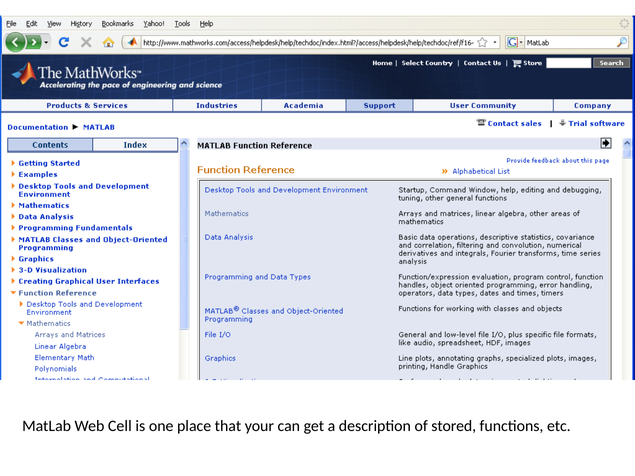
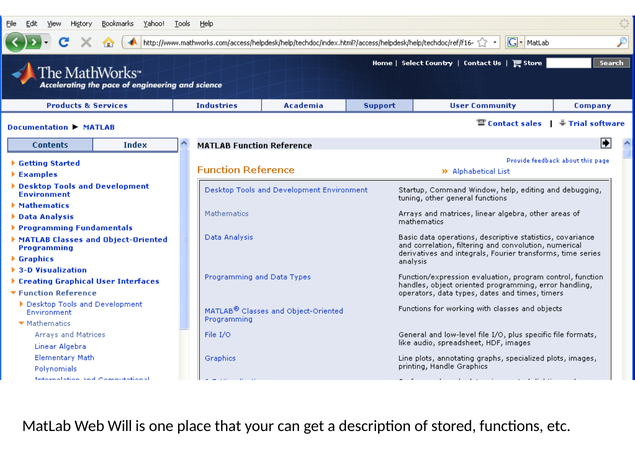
Cell: Cell -> Will (120, 426)
